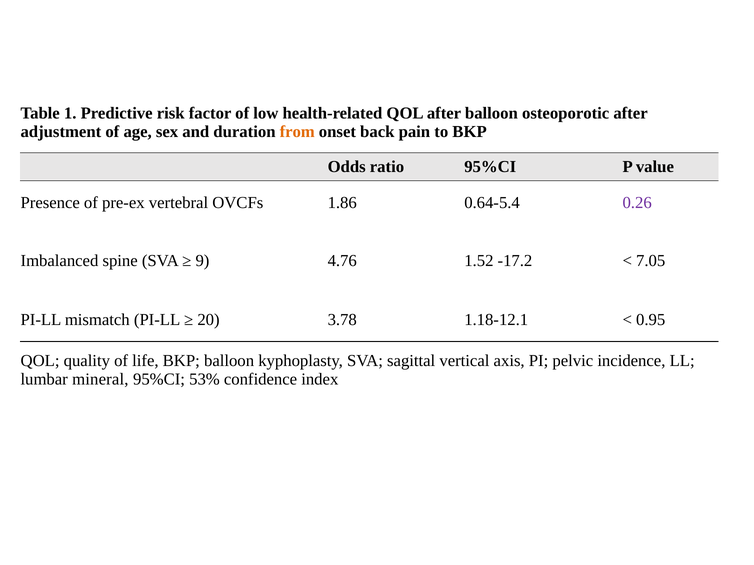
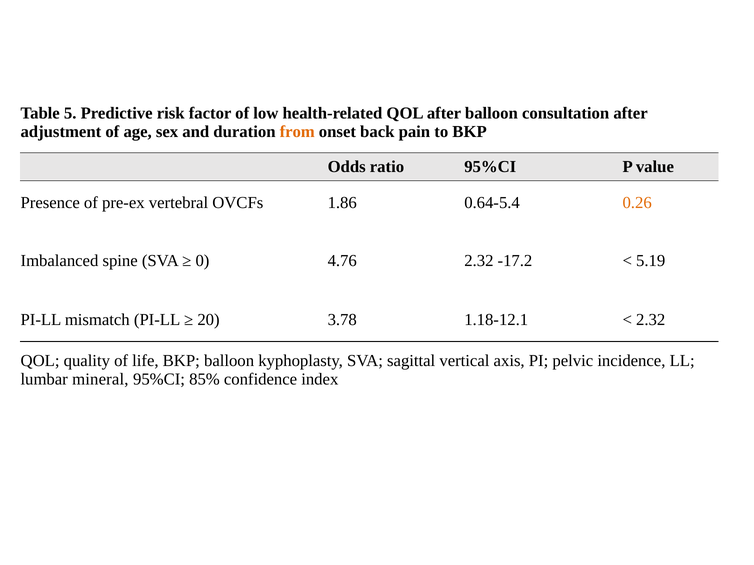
1: 1 -> 5 (70, 113)
osteoporotic: osteoporotic -> consultation (566, 113)
0.26 colour: purple -> orange (637, 203)
9: 9 -> 0 (202, 261)
4.76 1.52: 1.52 -> 2.32 (479, 261)
7.05: 7.05 -> 5.19 (651, 261)
0.95: 0.95 -> 2.32 (651, 320)
53%: 53% -> 85% (204, 380)
